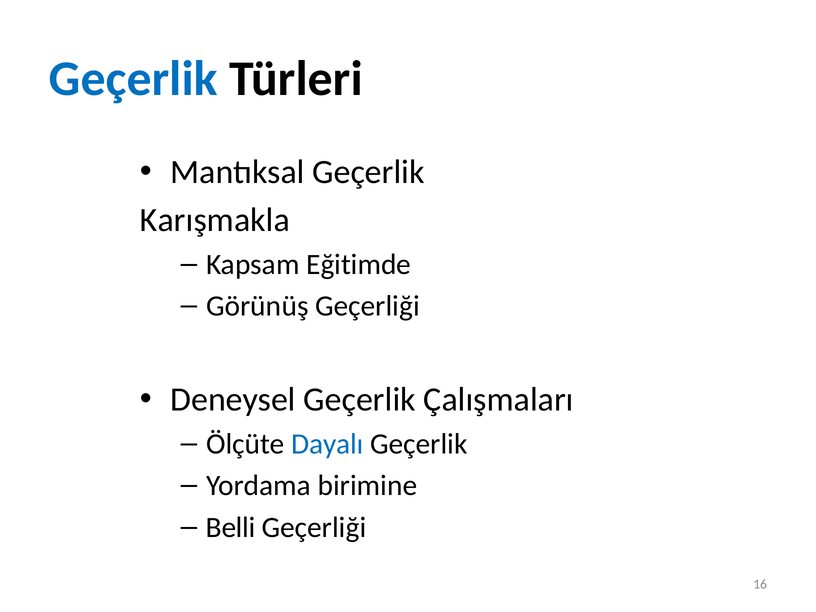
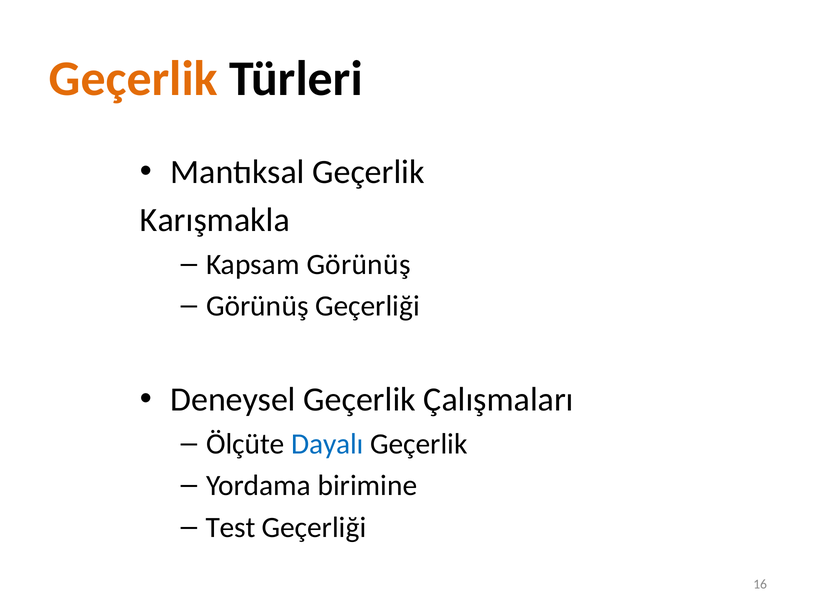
Geçerlik colour: blue -> orange (133, 79)
Kapsam Eğitimde: Eğitimde -> Görünüş (359, 264)
Belli: Belli -> Test (231, 527)
